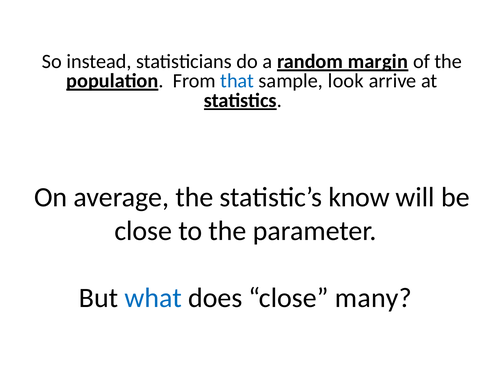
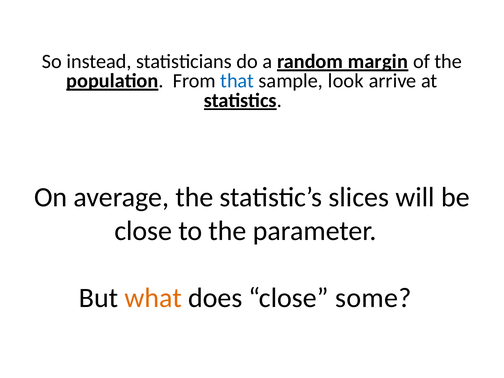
know: know -> slices (359, 197)
what colour: blue -> orange (153, 298)
many: many -> some (373, 298)
